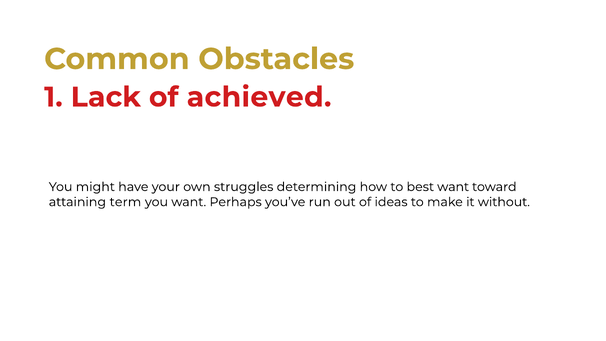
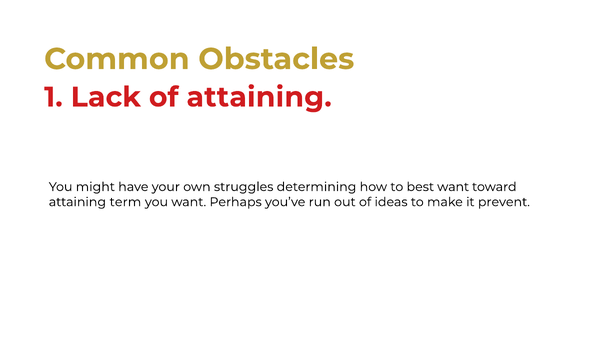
of achieved: achieved -> attaining (259, 97)
without: without -> prevent (504, 202)
